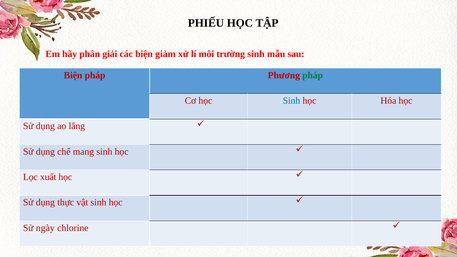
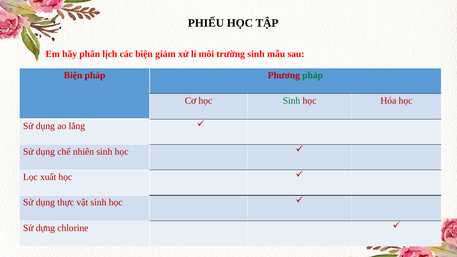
giải: giải -> lịch (110, 54)
Sinh colour: blue -> green (292, 101)
mang: mang -> nhiên (83, 152)
ngày: ngày -> dựng (45, 228)
